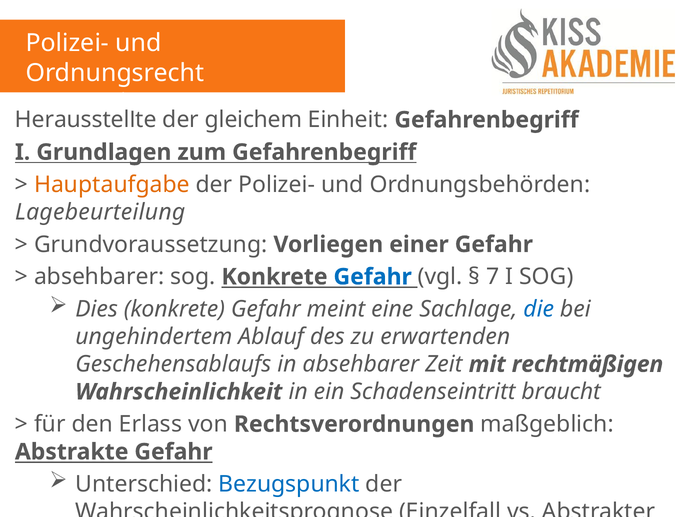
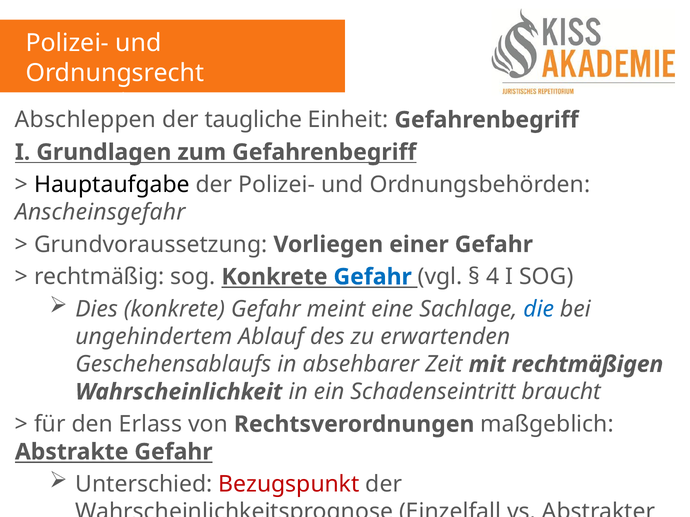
Herausstellte: Herausstellte -> Abschleppen (86, 120)
gleichem: gleichem -> taugliche (254, 120)
Hauptaufgabe colour: orange -> black (112, 185)
Lagebeurteilung: Lagebeurteilung -> Anscheinsgefahr (100, 212)
absehbarer: absehbarer -> rechtmäßig (99, 277)
7: 7 -> 4 (493, 277)
Bezugspunkt colour: blue -> red (289, 485)
